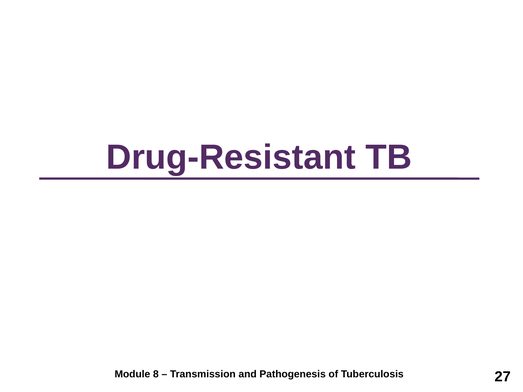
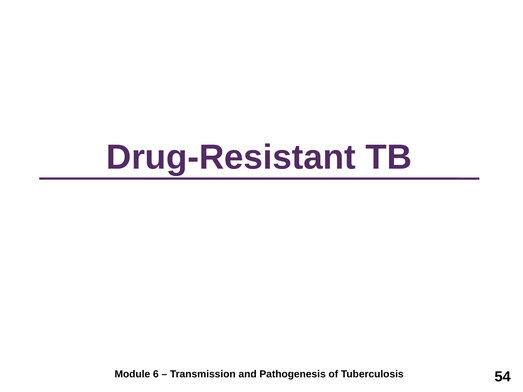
8: 8 -> 6 (156, 374)
27: 27 -> 54 (503, 377)
